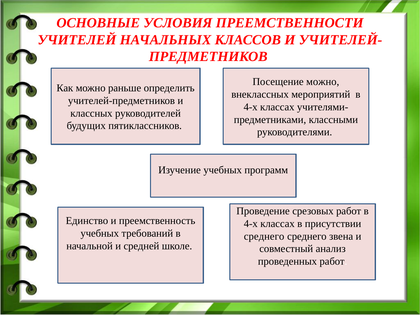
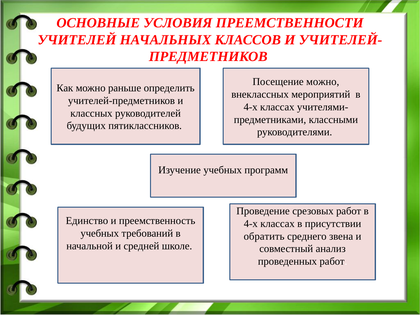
среднего: среднего -> обратить (264, 236)
